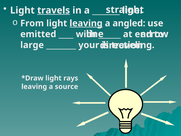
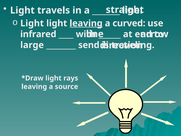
travels underline: present -> none (54, 10)
From: From -> Light (32, 23)
angled: angled -> curved (129, 23)
emitted: emitted -> infrared (38, 34)
your: your -> send (89, 45)
